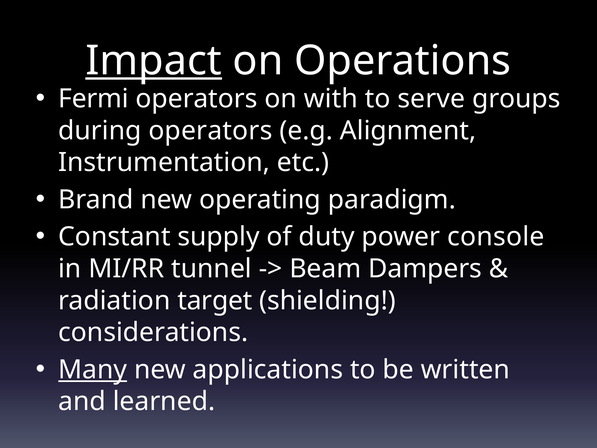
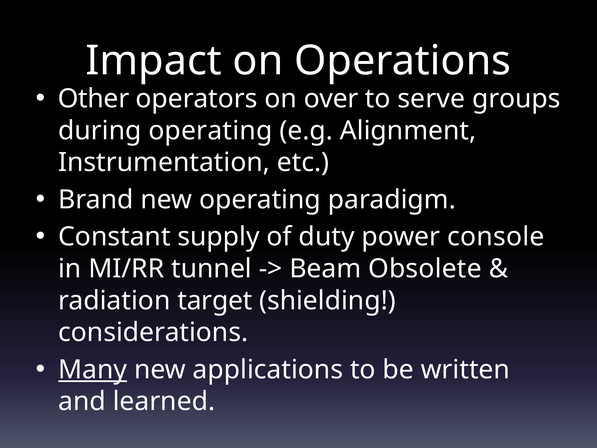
Impact underline: present -> none (154, 61)
Fermi: Fermi -> Other (94, 99)
with: with -> over (331, 99)
during operators: operators -> operating (210, 131)
Dampers: Dampers -> Obsolete (425, 269)
